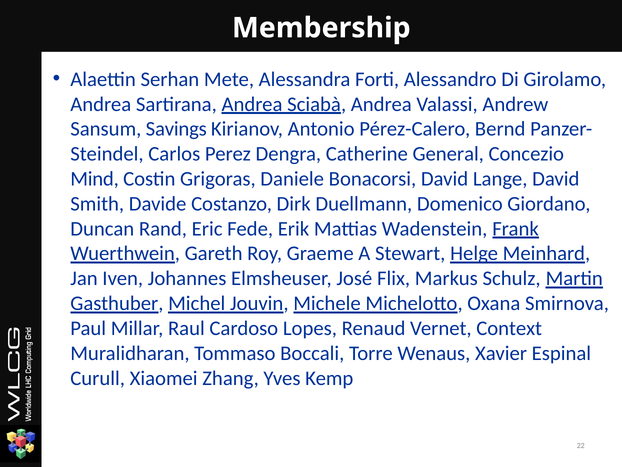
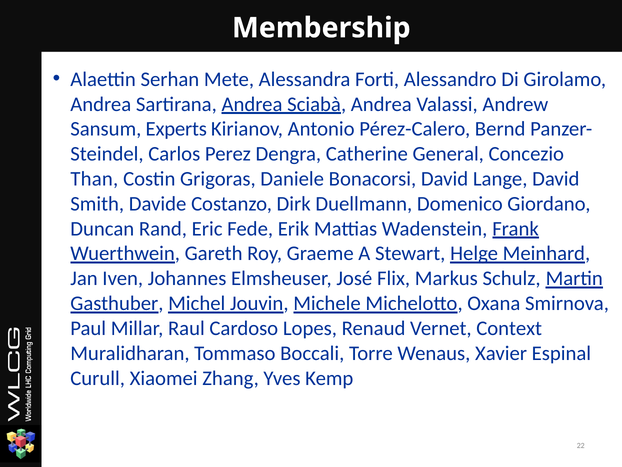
Savings: Savings -> Experts (176, 129)
Mind: Mind -> Than (94, 179)
